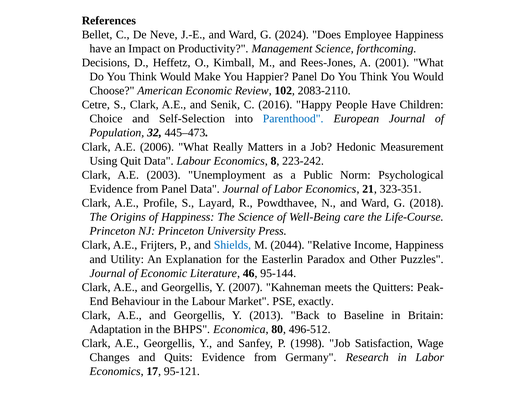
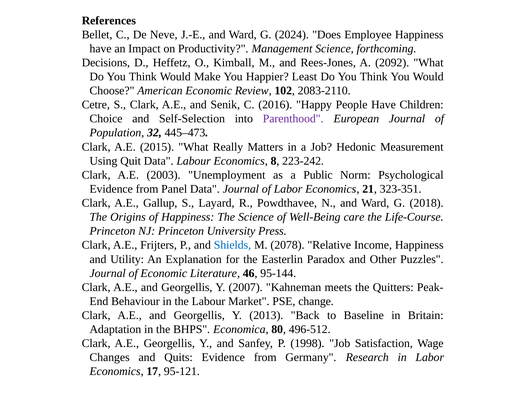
2001: 2001 -> 2092 (392, 63)
Happier Panel: Panel -> Least (304, 77)
Parenthood colour: blue -> purple (293, 119)
2006: 2006 -> 2015 (157, 147)
Profile: Profile -> Gallup (160, 203)
2044: 2044 -> 2078 (287, 245)
exactly: exactly -> change (316, 301)
